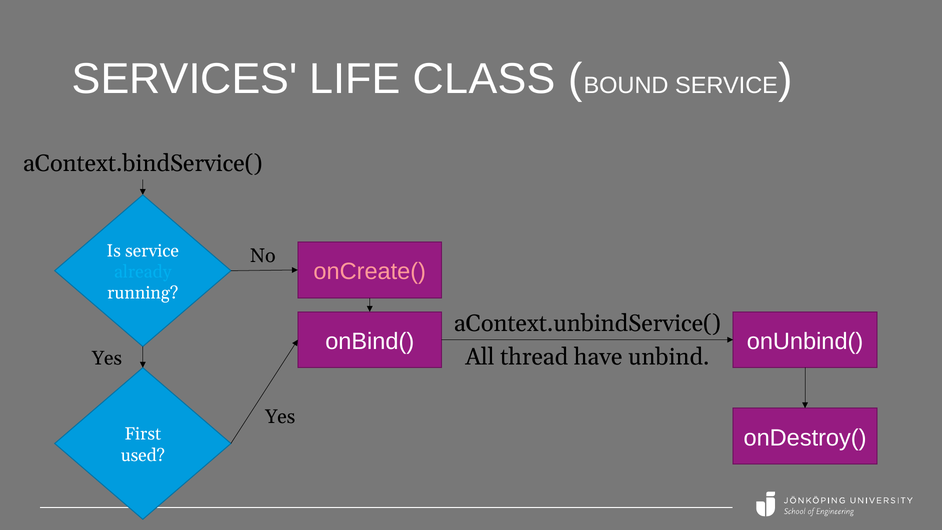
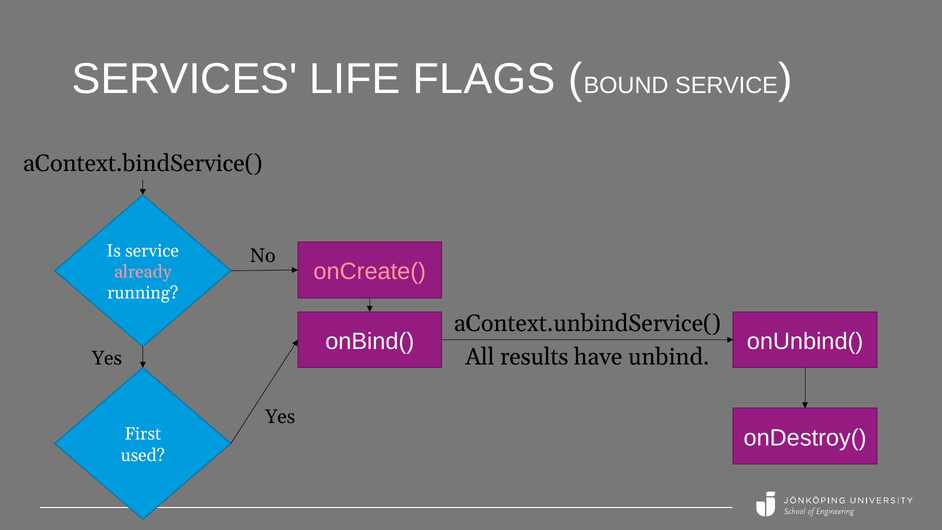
CLASS: CLASS -> FLAGS (484, 79)
already colour: light blue -> pink (143, 272)
thread: thread -> results (534, 357)
